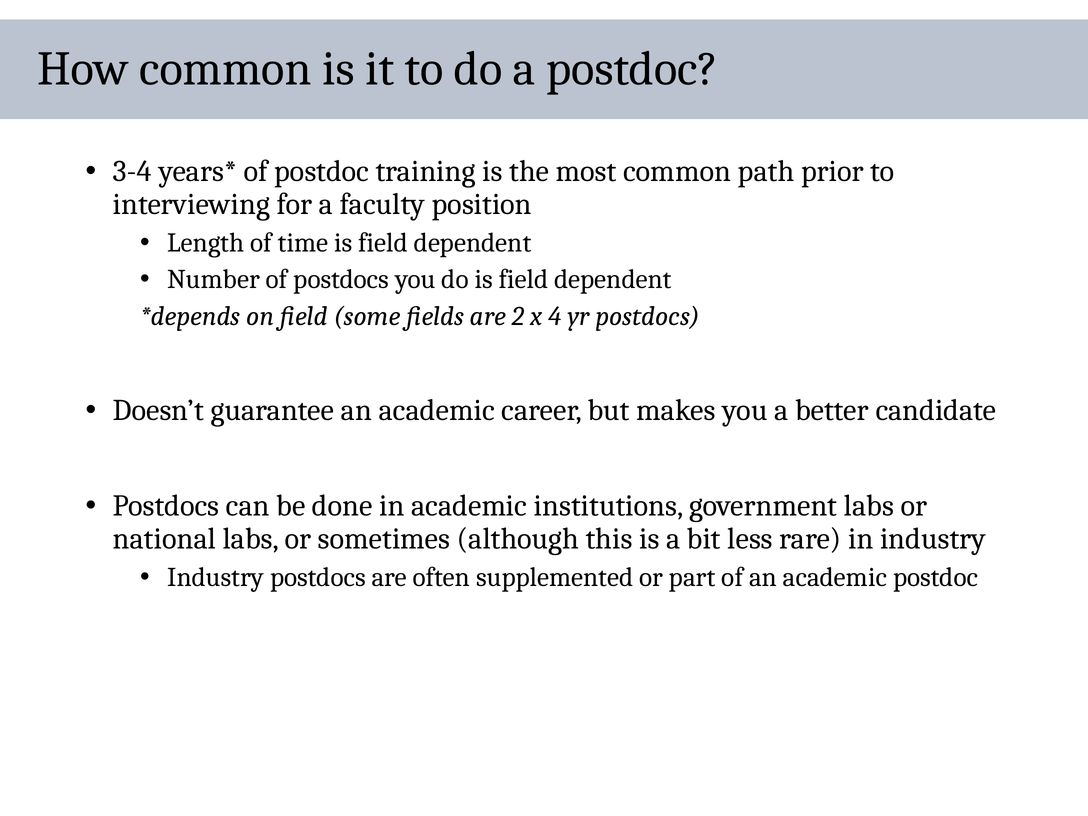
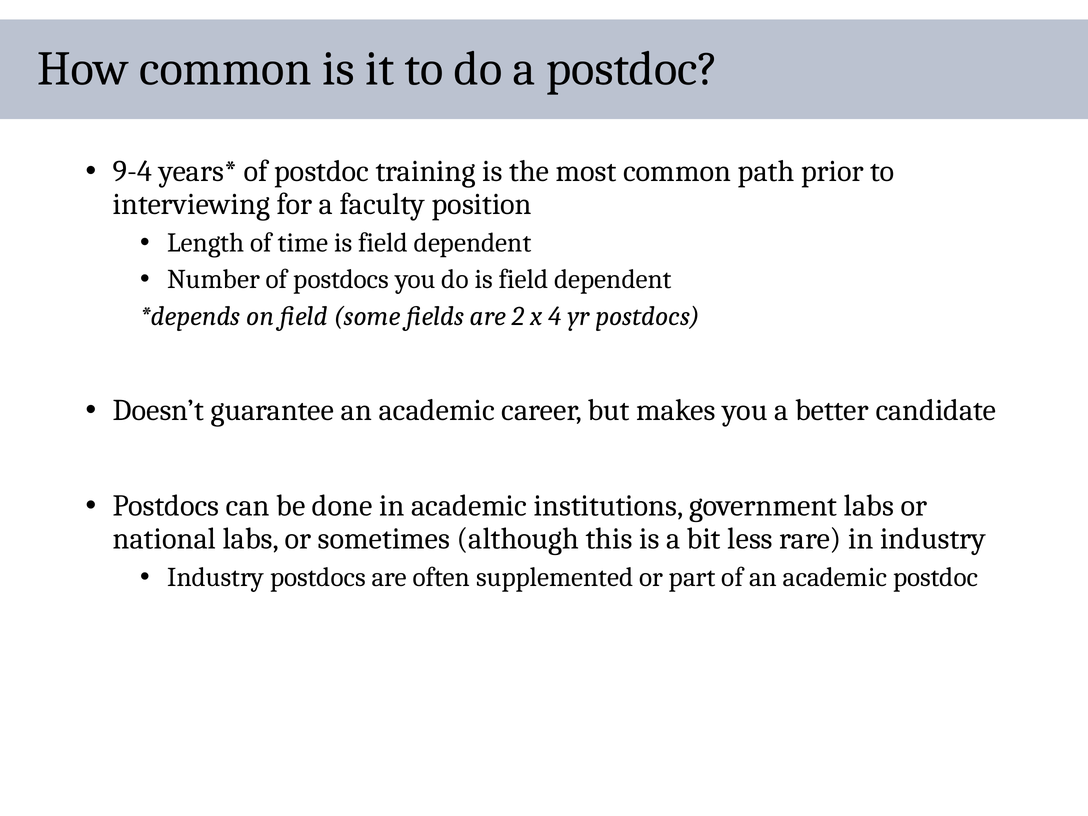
3-4: 3-4 -> 9-4 (132, 171)
